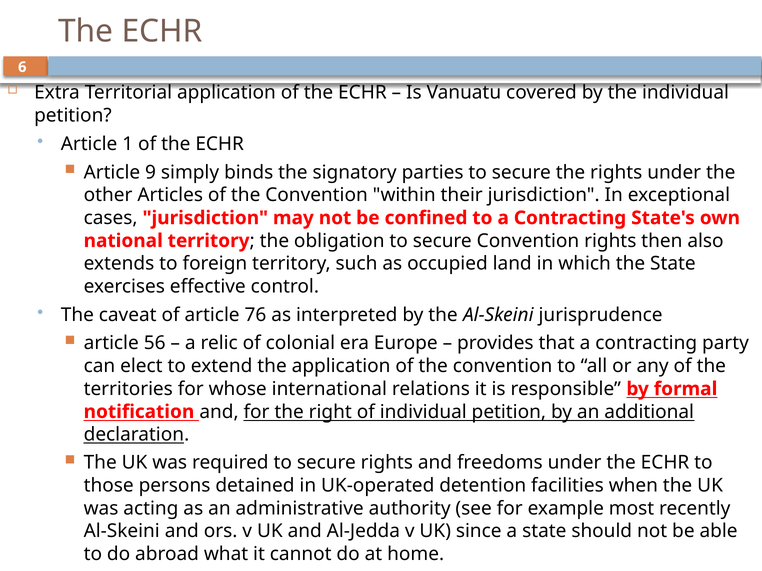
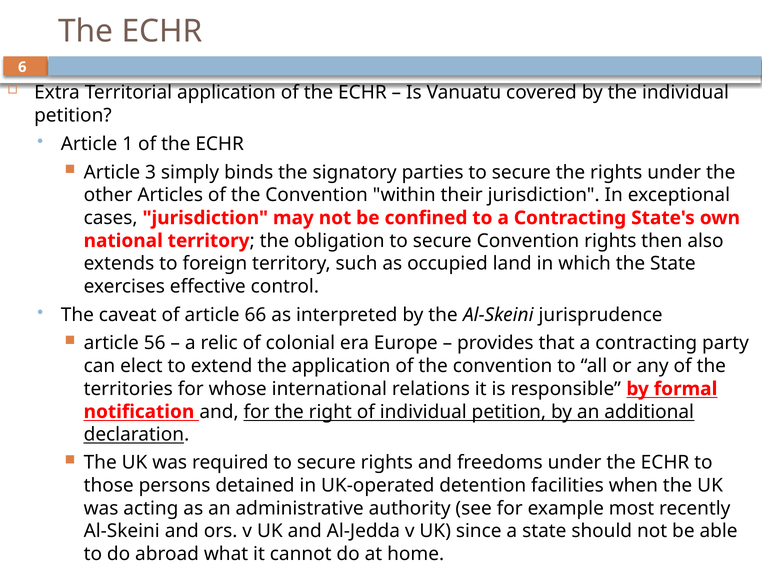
9: 9 -> 3 (151, 172)
76: 76 -> 66 (255, 315)
